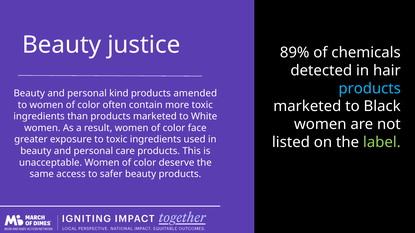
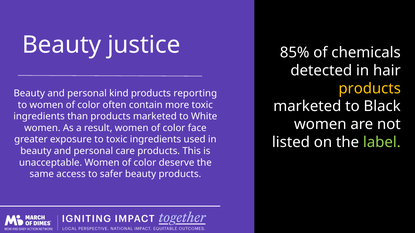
89%: 89% -> 85% (295, 53)
products colour: light blue -> yellow (370, 89)
amended: amended -> reporting (195, 93)
